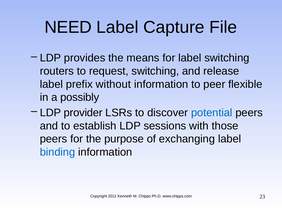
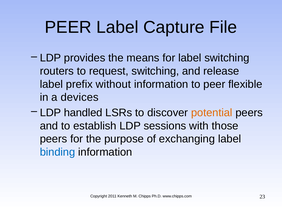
NEED: NEED -> PEER (68, 27)
possibly: possibly -> devices (80, 98)
provider: provider -> handled (83, 113)
potential colour: blue -> orange (212, 113)
